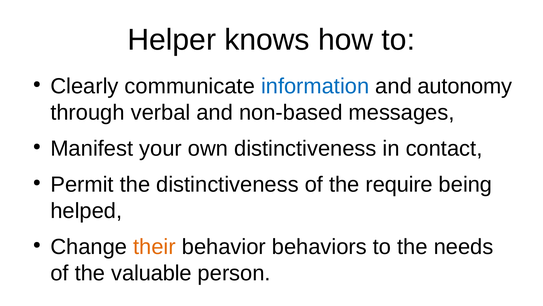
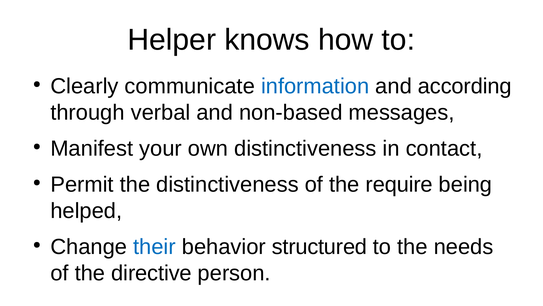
autonomy: autonomy -> according (465, 86)
their colour: orange -> blue (154, 247)
behaviors: behaviors -> structured (319, 247)
valuable: valuable -> directive (152, 273)
